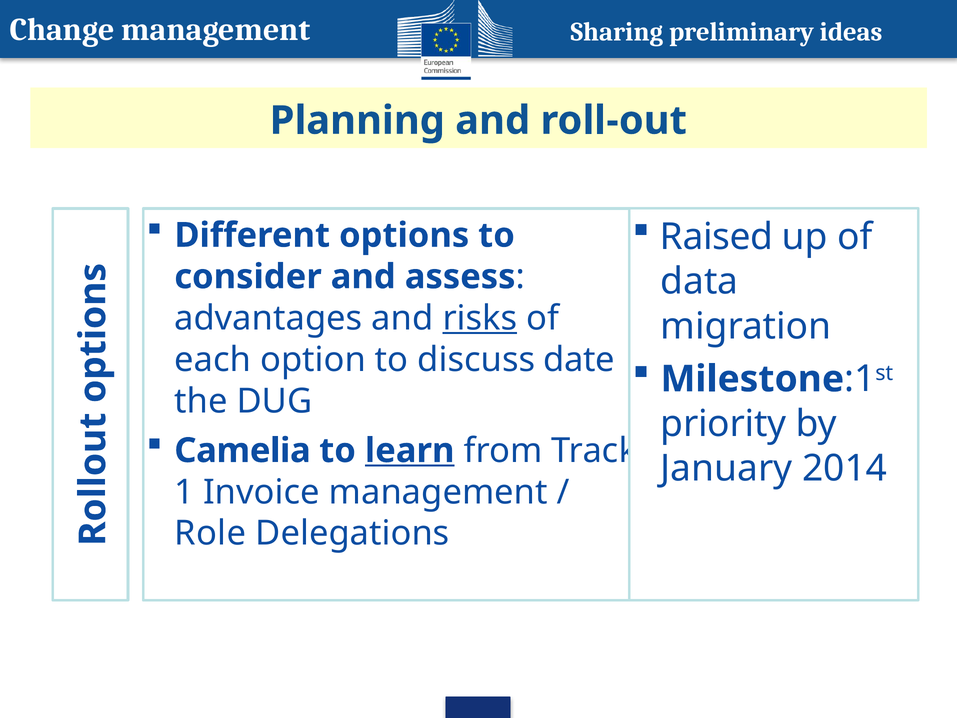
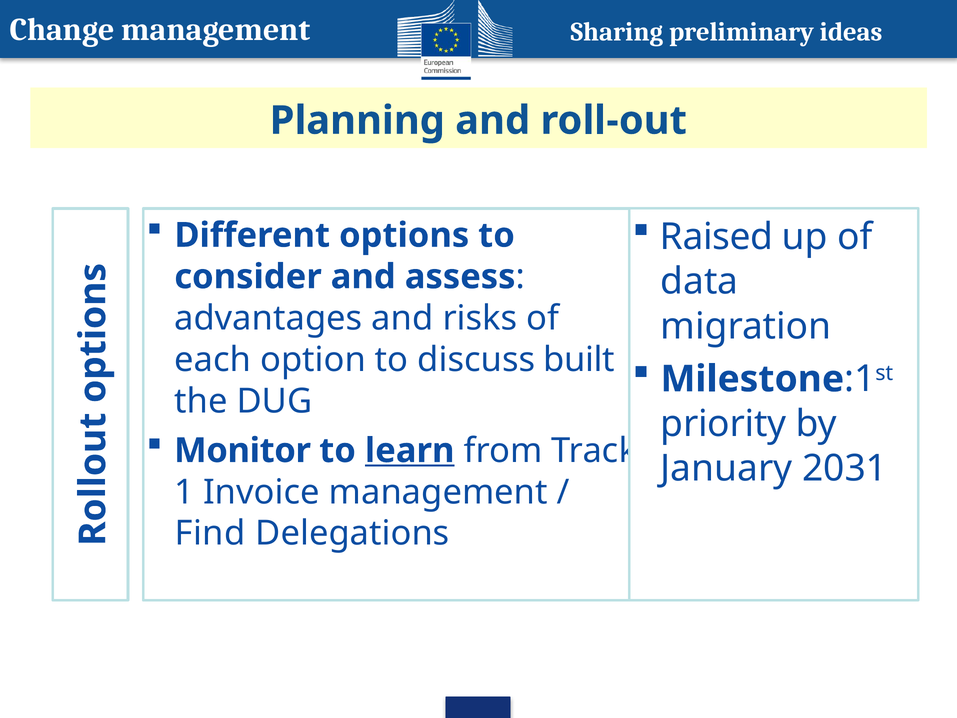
risks underline: present -> none (480, 318)
date: date -> built (579, 360)
Camelia: Camelia -> Monitor (243, 450)
2014: 2014 -> 2031 (845, 468)
Role: Role -> Find (210, 533)
